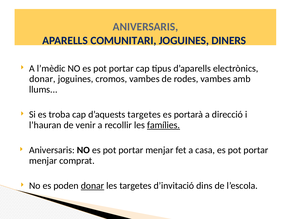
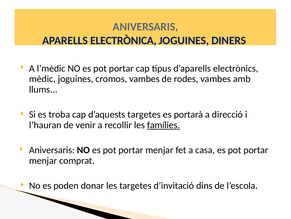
COMUNITARI: COMUNITARI -> ELECTRÒNICA (123, 40)
donar: donar -> mèdic (42, 79)
donar underline: present -> none (93, 185)
